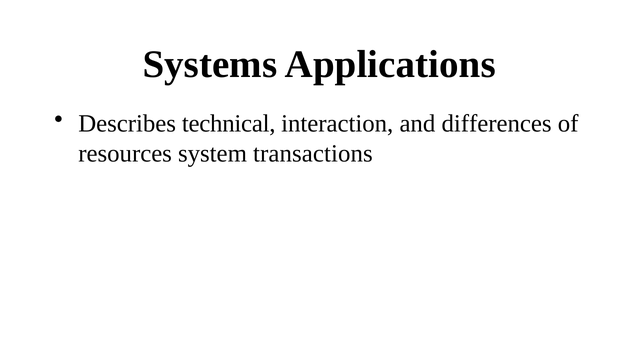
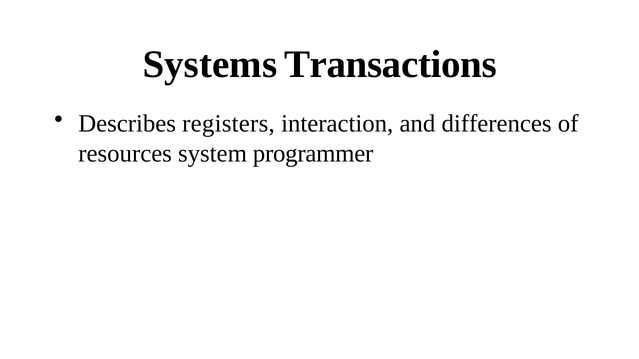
Applications: Applications -> Transactions (390, 65)
technical: technical -> registers (228, 124)
transactions: transactions -> programmer (313, 154)
